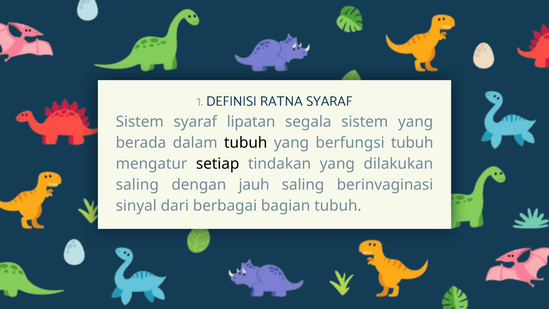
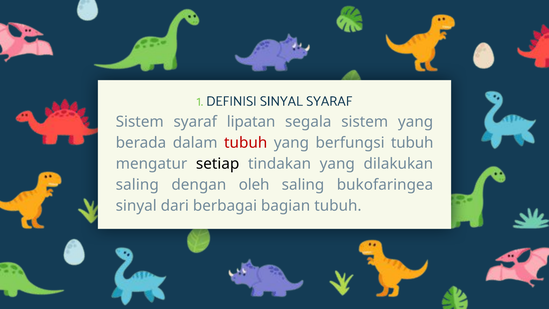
DEFINISI RATNA: RATNA -> SINYAL (281, 101)
tubuh colour: black -> red (246, 143)
jauh: jauh -> oleh (254, 185)
berinvaginasi: berinvaginasi -> bukofaringea (385, 185)
